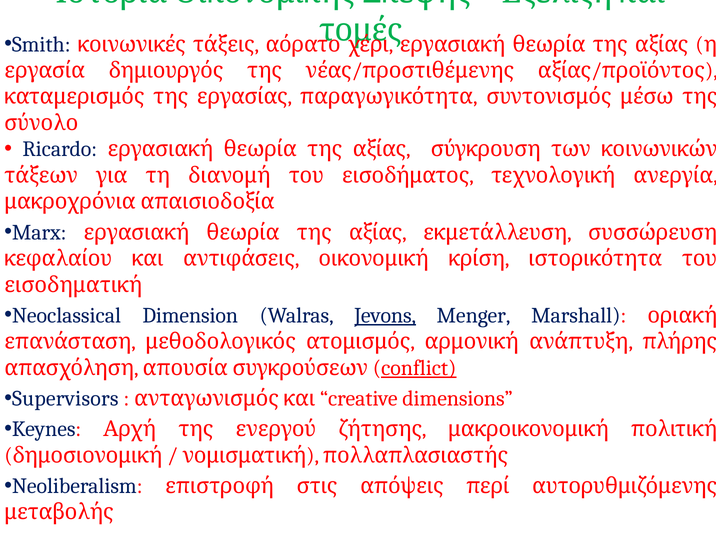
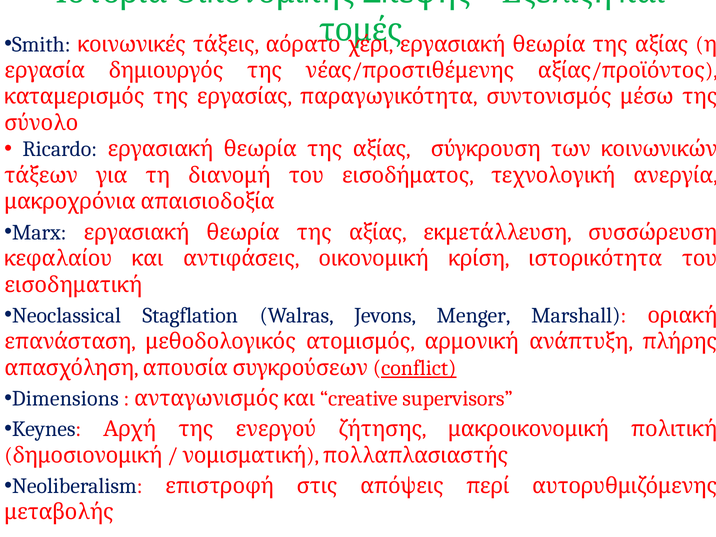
Dimension: Dimension -> Stagflation (190, 315)
Jevons underline: present -> none (385, 315)
Supervisors: Supervisors -> Dimensions (65, 399)
dimensions: dimensions -> supervisors (458, 399)
